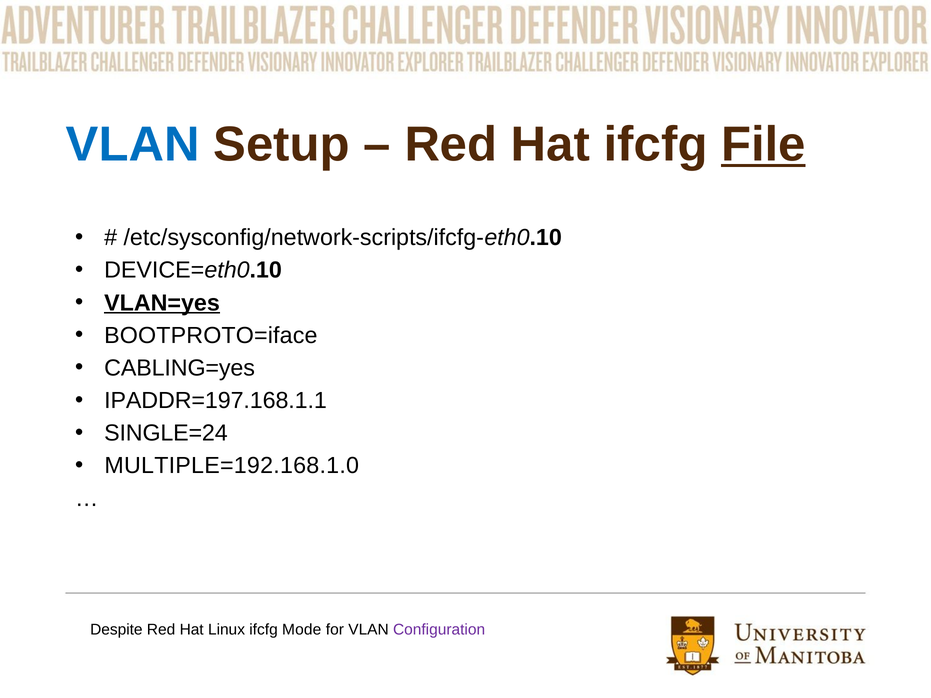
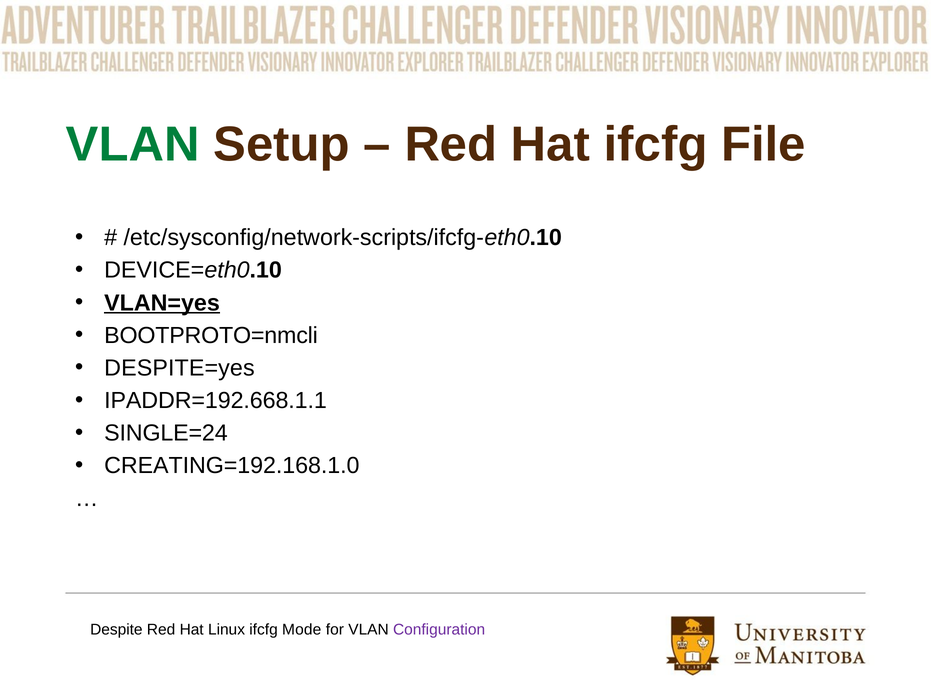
VLAN colour: blue -> green (133, 144)
File underline: present -> none (763, 144)
BOOTPROTO=iface: BOOTPROTO=iface -> BOOTPROTO=nmcli (211, 336)
CABLING=yes: CABLING=yes -> DESPITE=yes (179, 368)
IPADDR=197.168.1.1: IPADDR=197.168.1.1 -> IPADDR=192.668.1.1 (216, 401)
MULTIPLE=192.168.1.0: MULTIPLE=192.168.1.0 -> CREATING=192.168.1.0 (232, 466)
